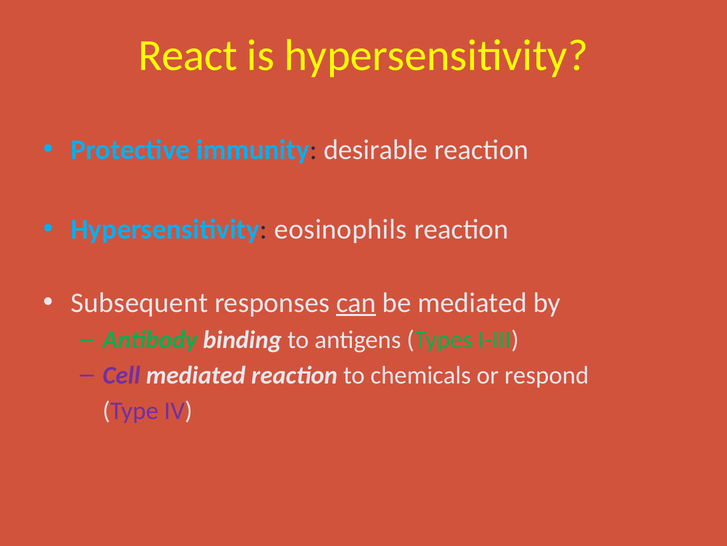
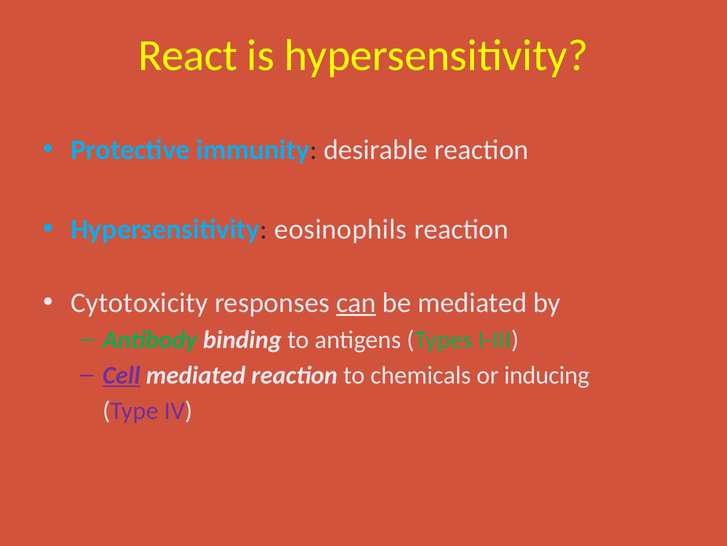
Subsequent: Subsequent -> Cytotoxicity (139, 303)
Cell underline: none -> present (121, 375)
respond: respond -> inducing (547, 375)
